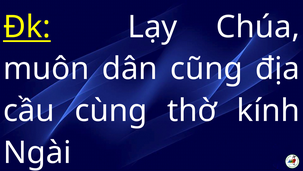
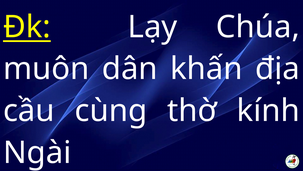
cũng: cũng -> khấn (206, 69)
